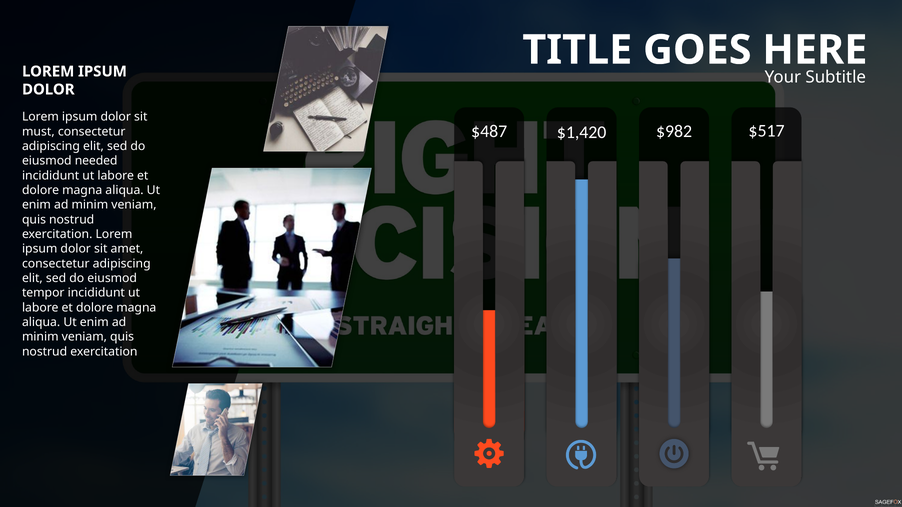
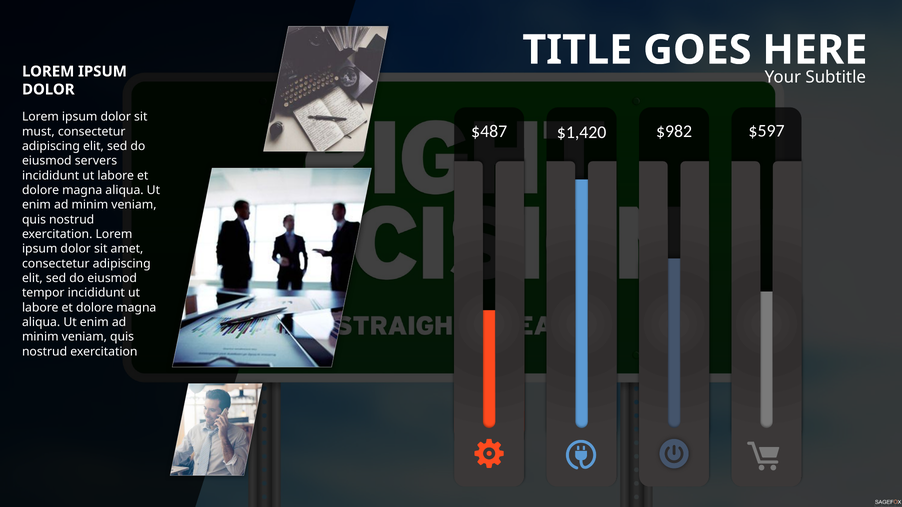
$517: $517 -> $597 (767, 131)
needed: needed -> servers (96, 161)
